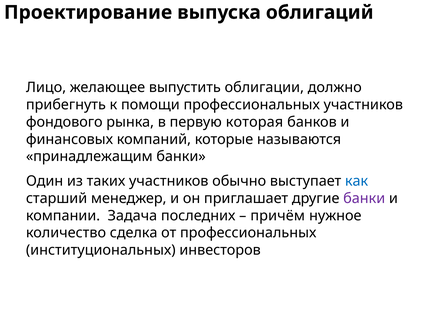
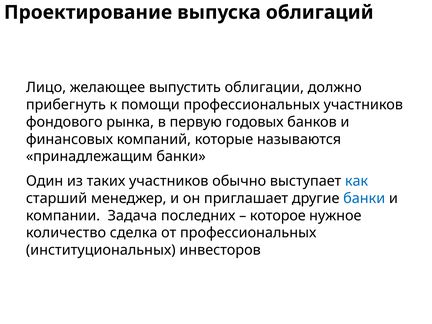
которая: которая -> годовых (255, 122)
банки colour: purple -> blue (364, 198)
причём: причём -> которое (278, 216)
